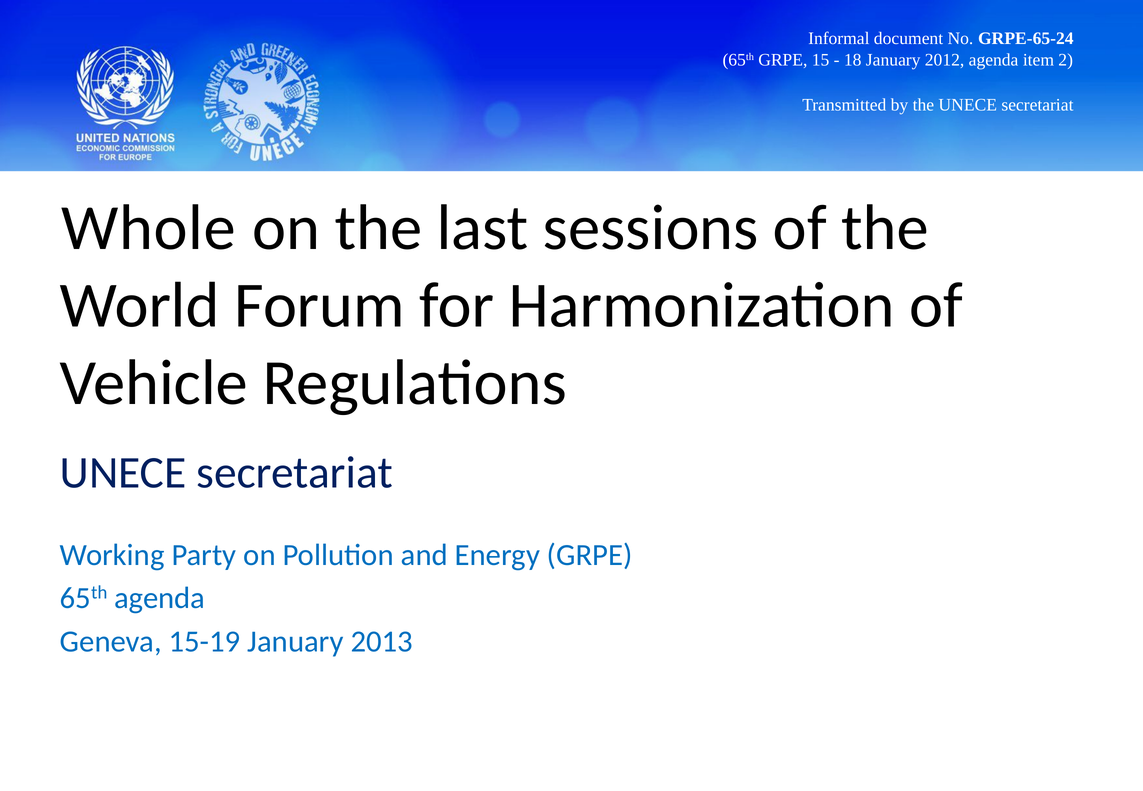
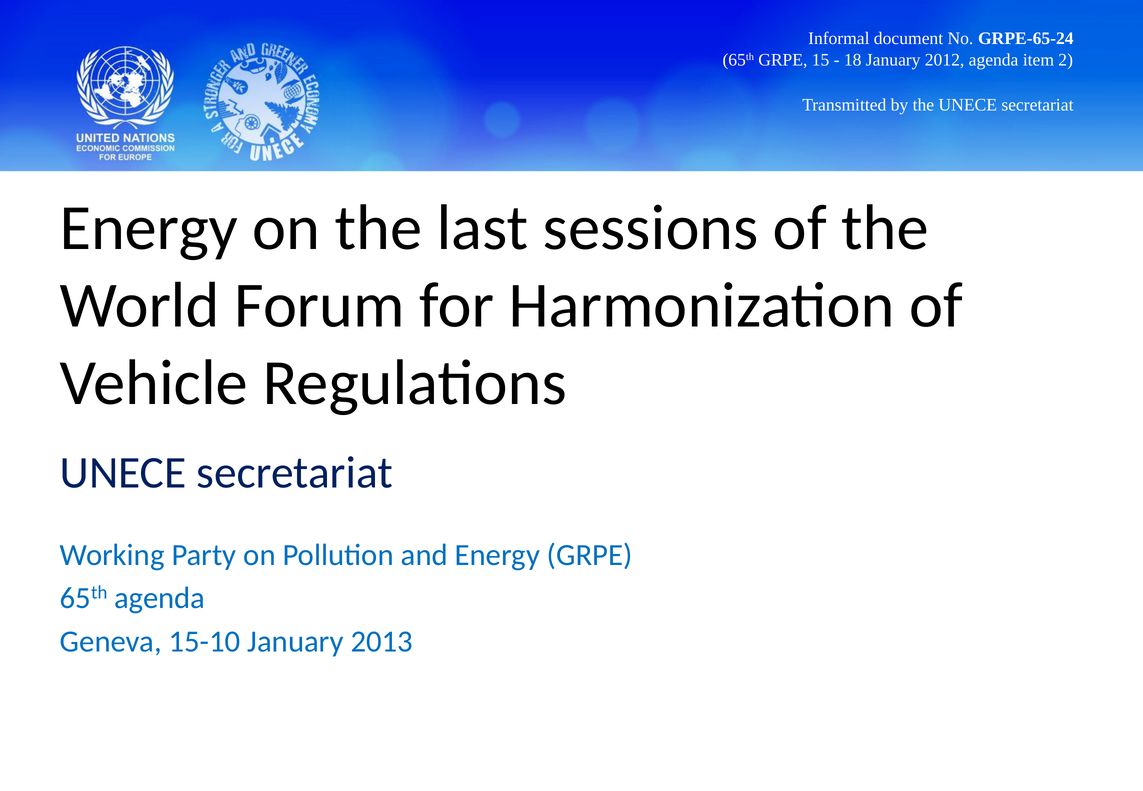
Whole: Whole -> Energy (149, 228)
15-19: 15-19 -> 15-10 (205, 642)
